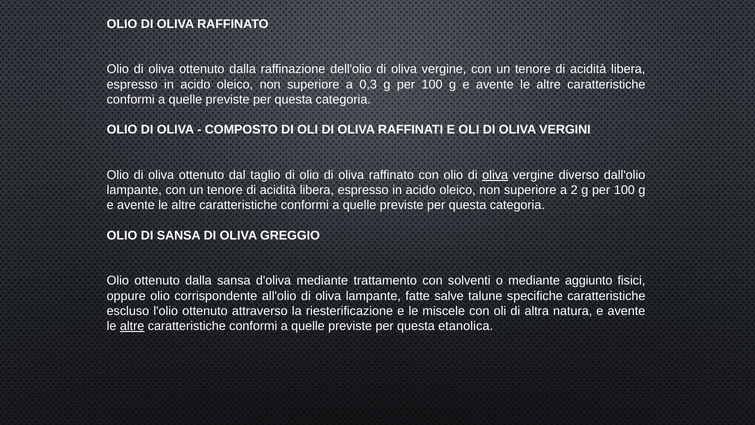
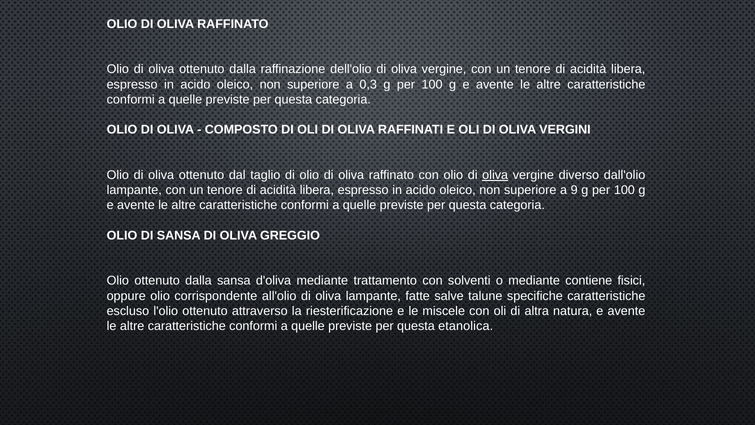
2: 2 -> 9 (574, 190)
aggiunto: aggiunto -> contiene (589, 281)
altre underline: present -> none (132, 326)
